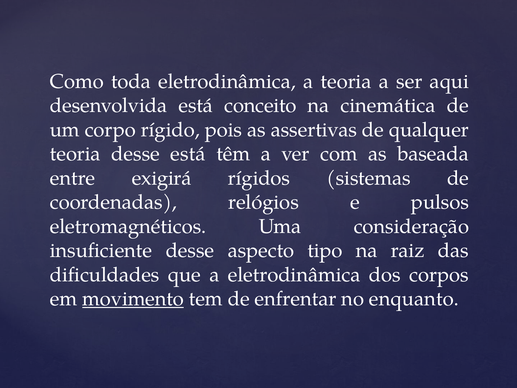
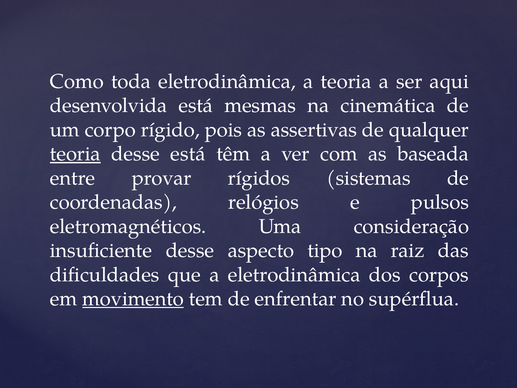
conceito: conceito -> mesmas (260, 106)
teoria underline: none -> present (75, 154)
exigirá: exigirá -> provar (162, 178)
enquanto: enquanto -> supérflua (414, 299)
